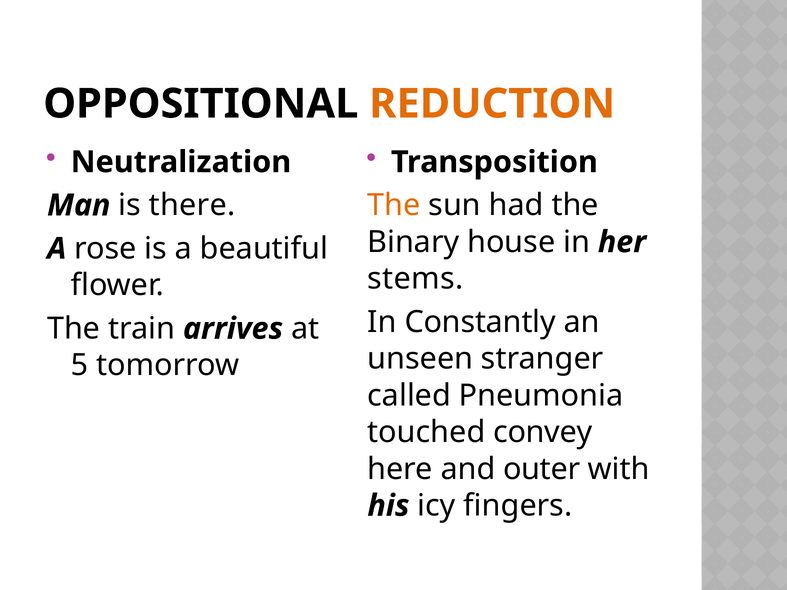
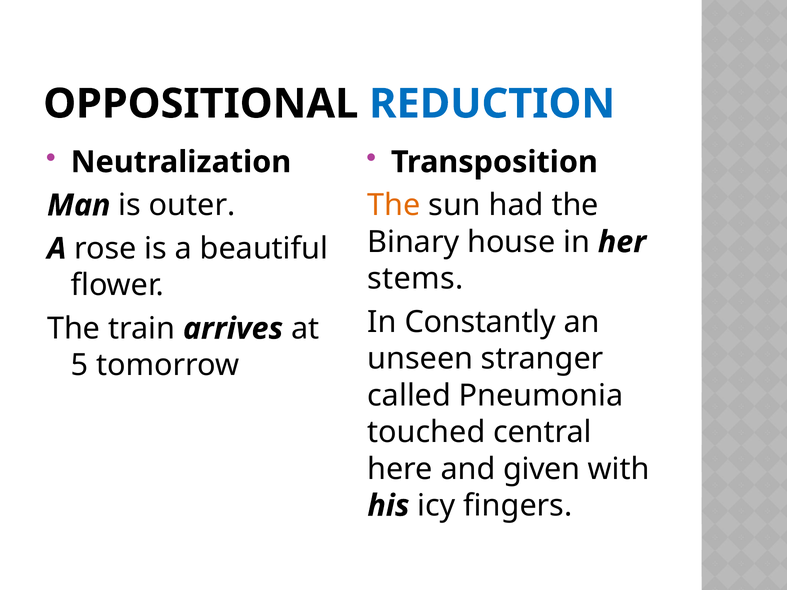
REDUCTION colour: orange -> blue (492, 104)
there: there -> outer (192, 205)
convey: convey -> central (543, 432)
outer: outer -> given (542, 469)
